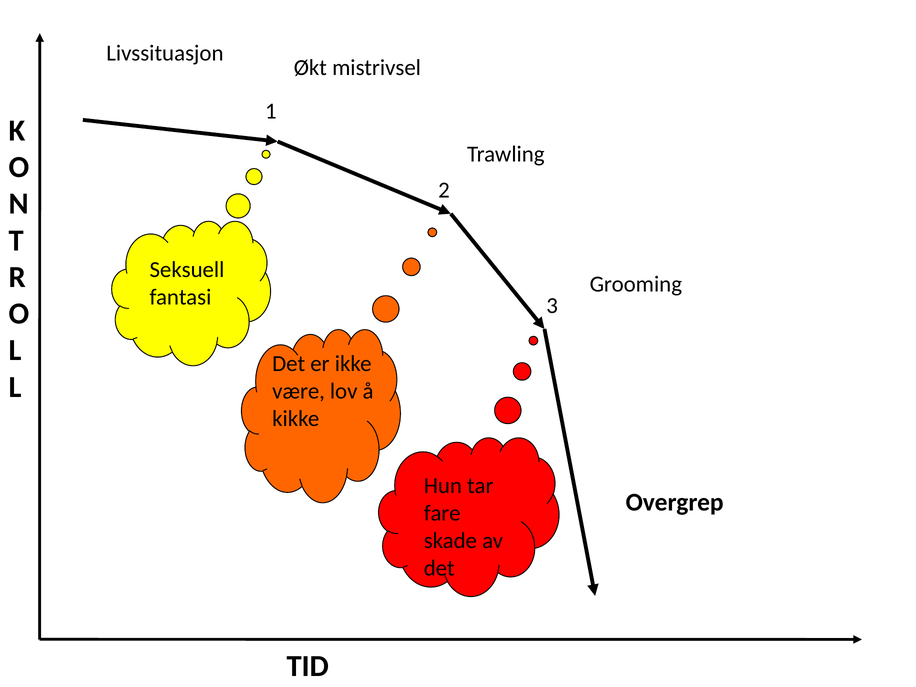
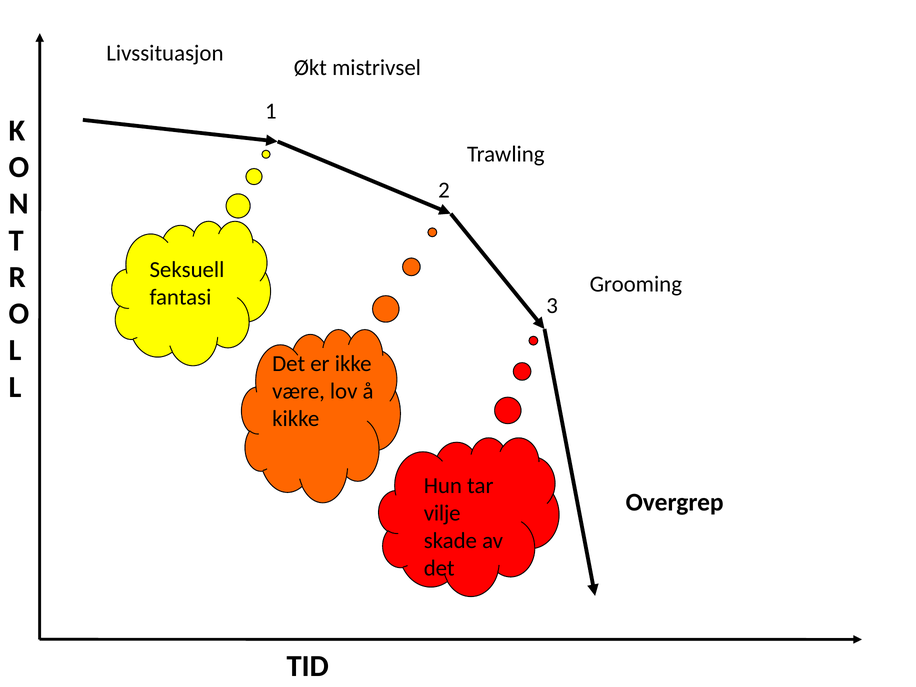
fare: fare -> vilje (442, 513)
